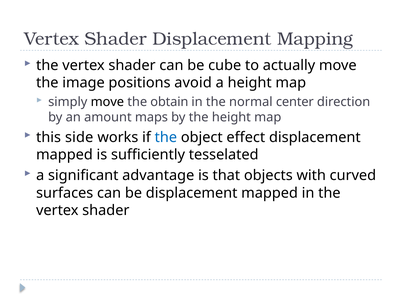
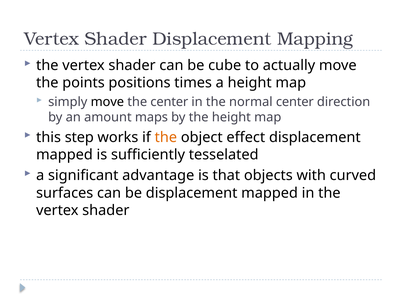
image: image -> points (84, 83)
avoid: avoid -> times (193, 83)
the obtain: obtain -> center (169, 102)
side: side -> step (79, 137)
the colour: blue -> orange (166, 137)
